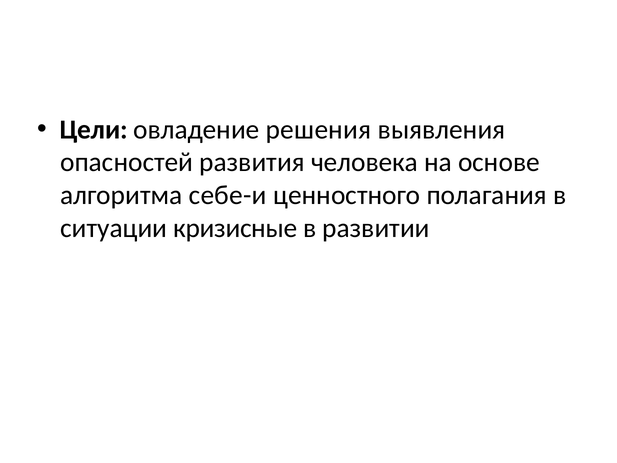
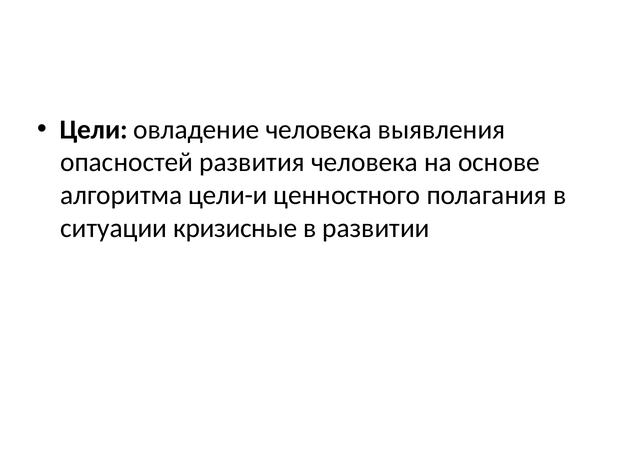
овладение решения: решения -> человека (319, 129)
себе-и: себе-и -> цели-и (228, 195)
